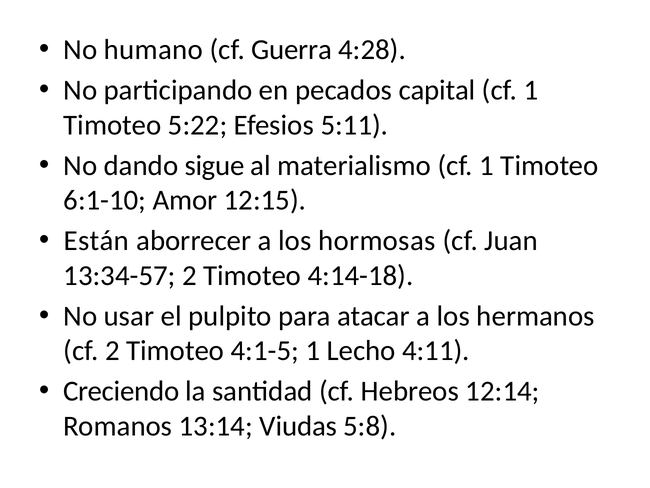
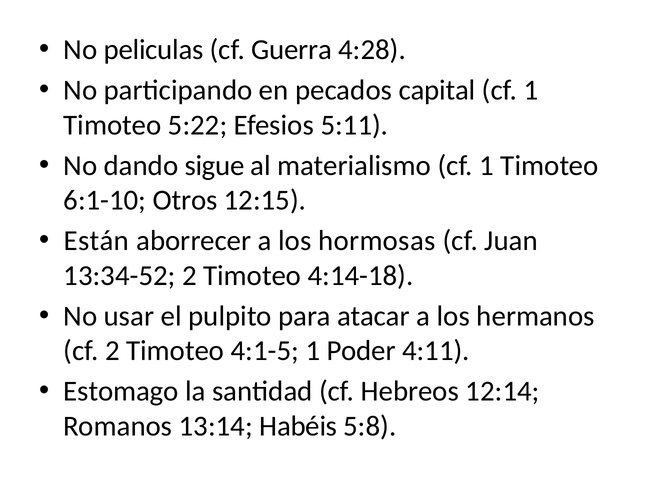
humano: humano -> peliculas (154, 50)
Amor: Amor -> Otros (185, 200)
13:34-57: 13:34-57 -> 13:34-52 (119, 275)
Lecho: Lecho -> Poder (361, 350)
Creciendo: Creciendo -> Estomago (121, 391)
Viudas: Viudas -> Habéis (298, 426)
